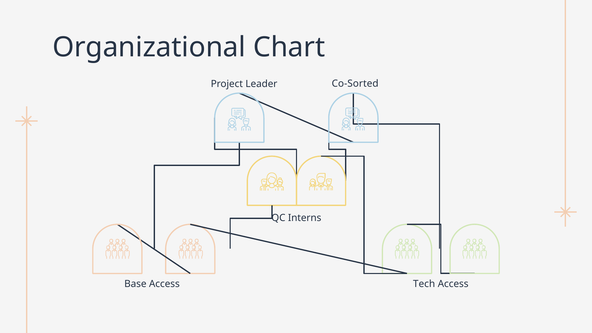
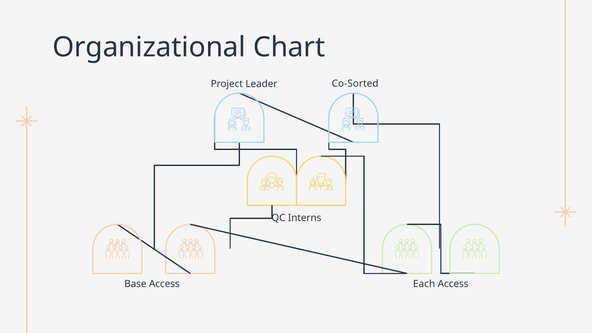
Tech: Tech -> Each (424, 284)
